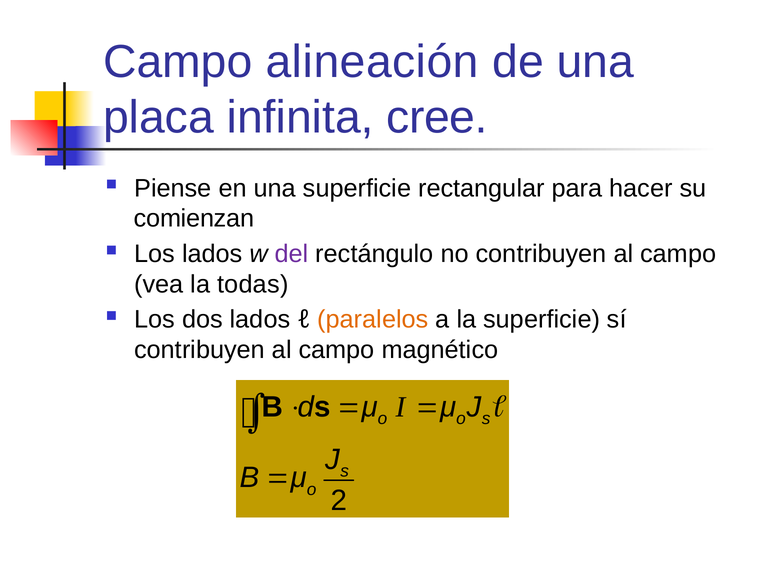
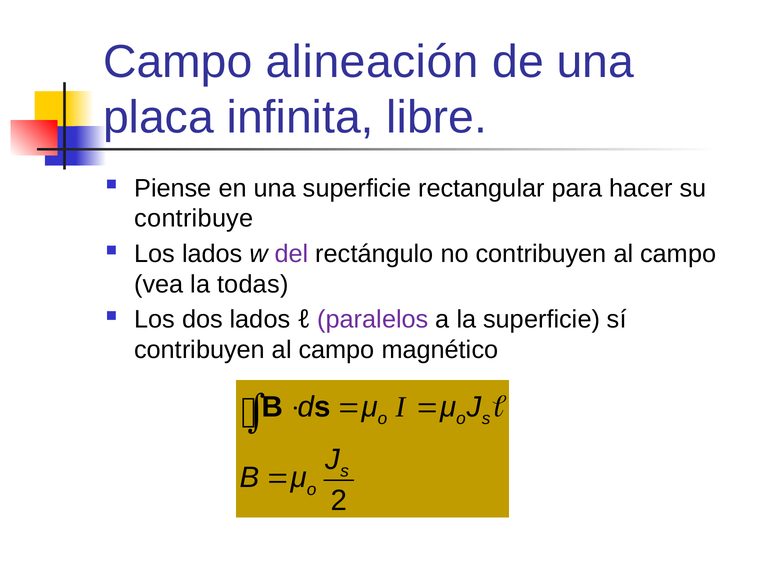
cree: cree -> libre (437, 118)
comienzan: comienzan -> contribuye (194, 219)
paralelos colour: orange -> purple (373, 320)
